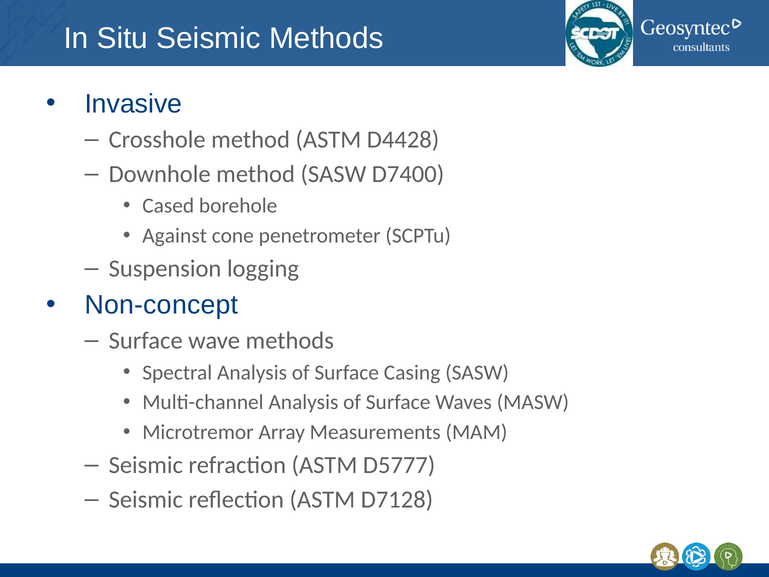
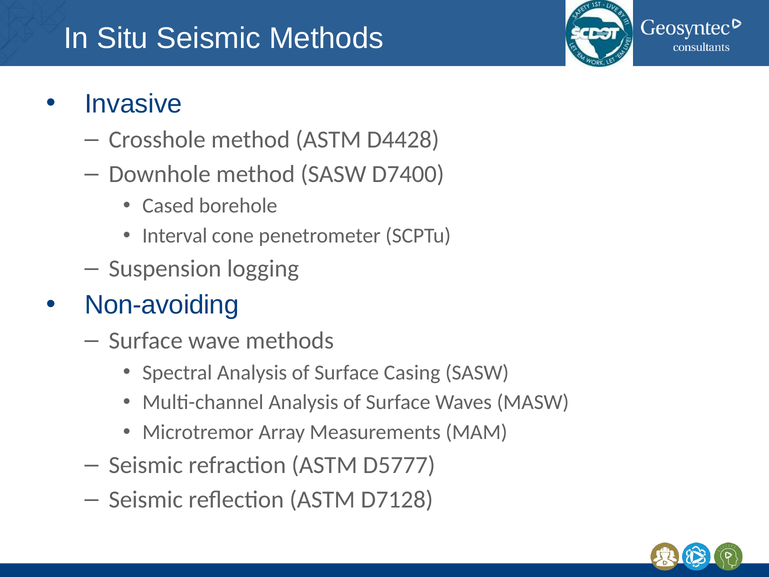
Against: Against -> Interval (175, 236)
Non-concept: Non-concept -> Non-avoiding (162, 305)
